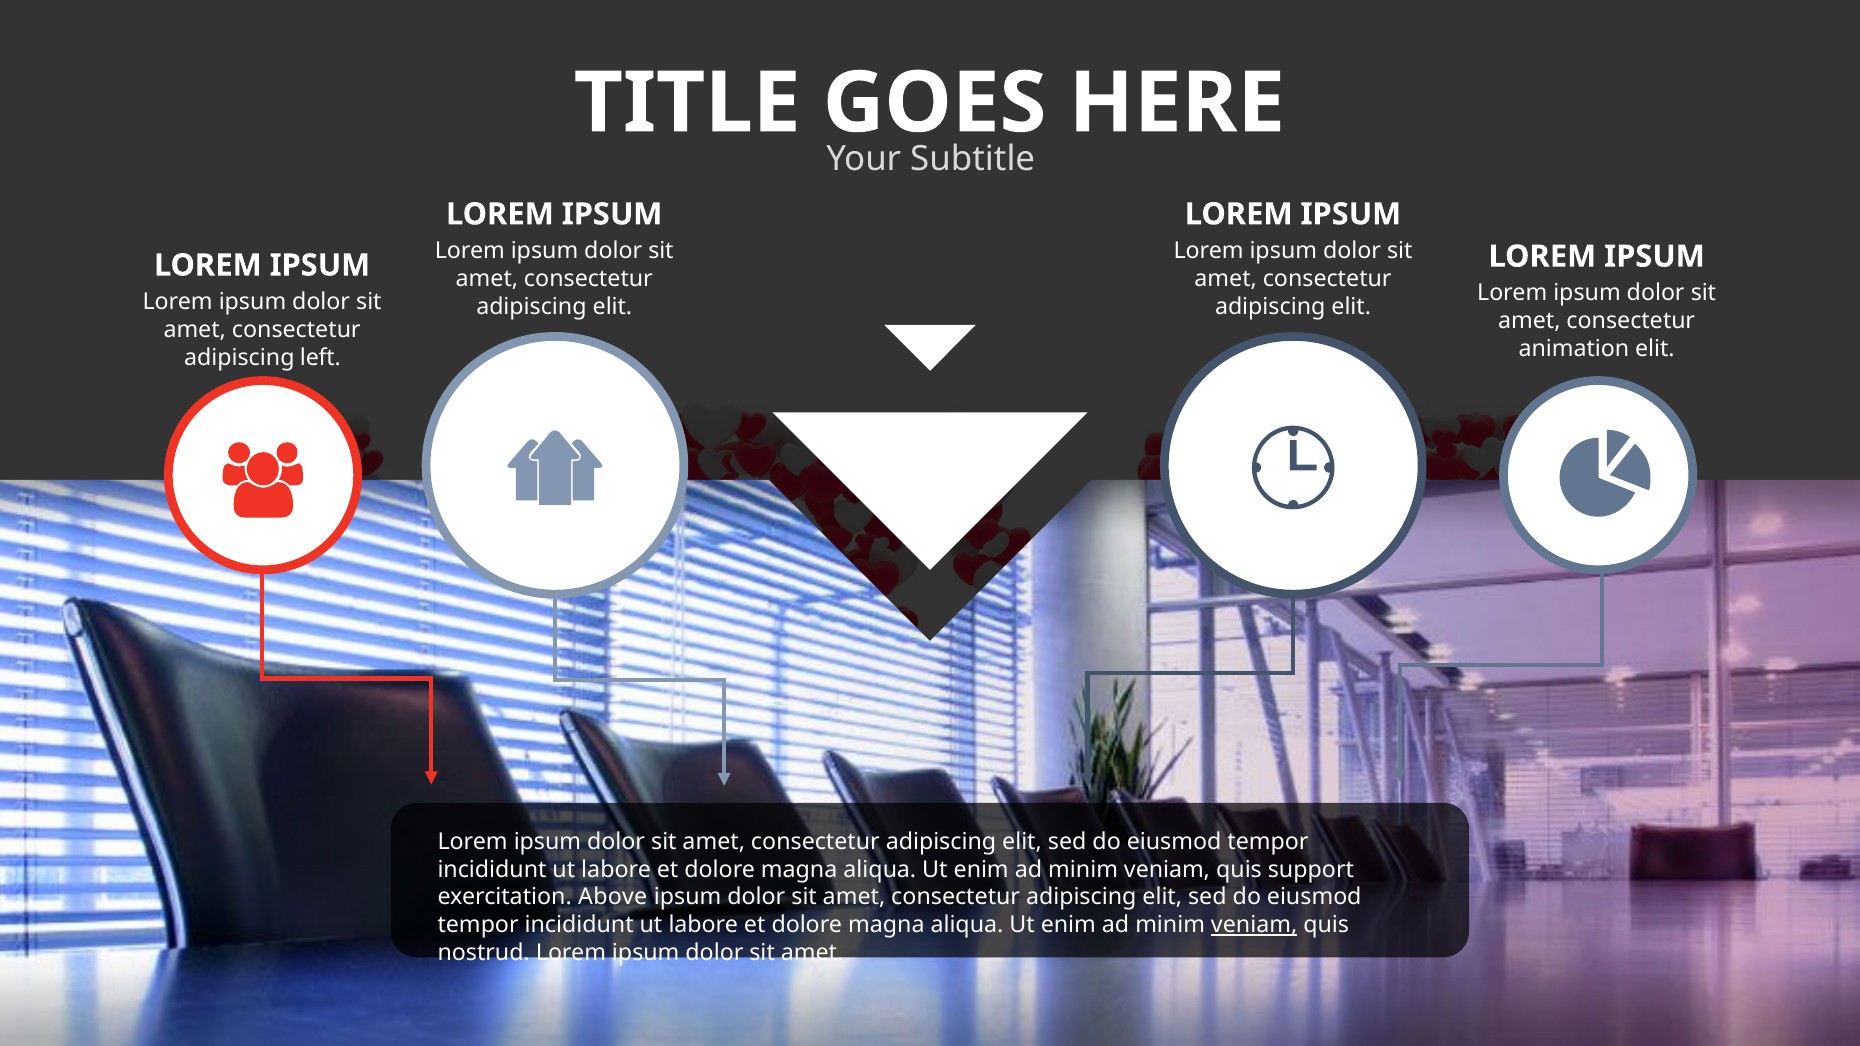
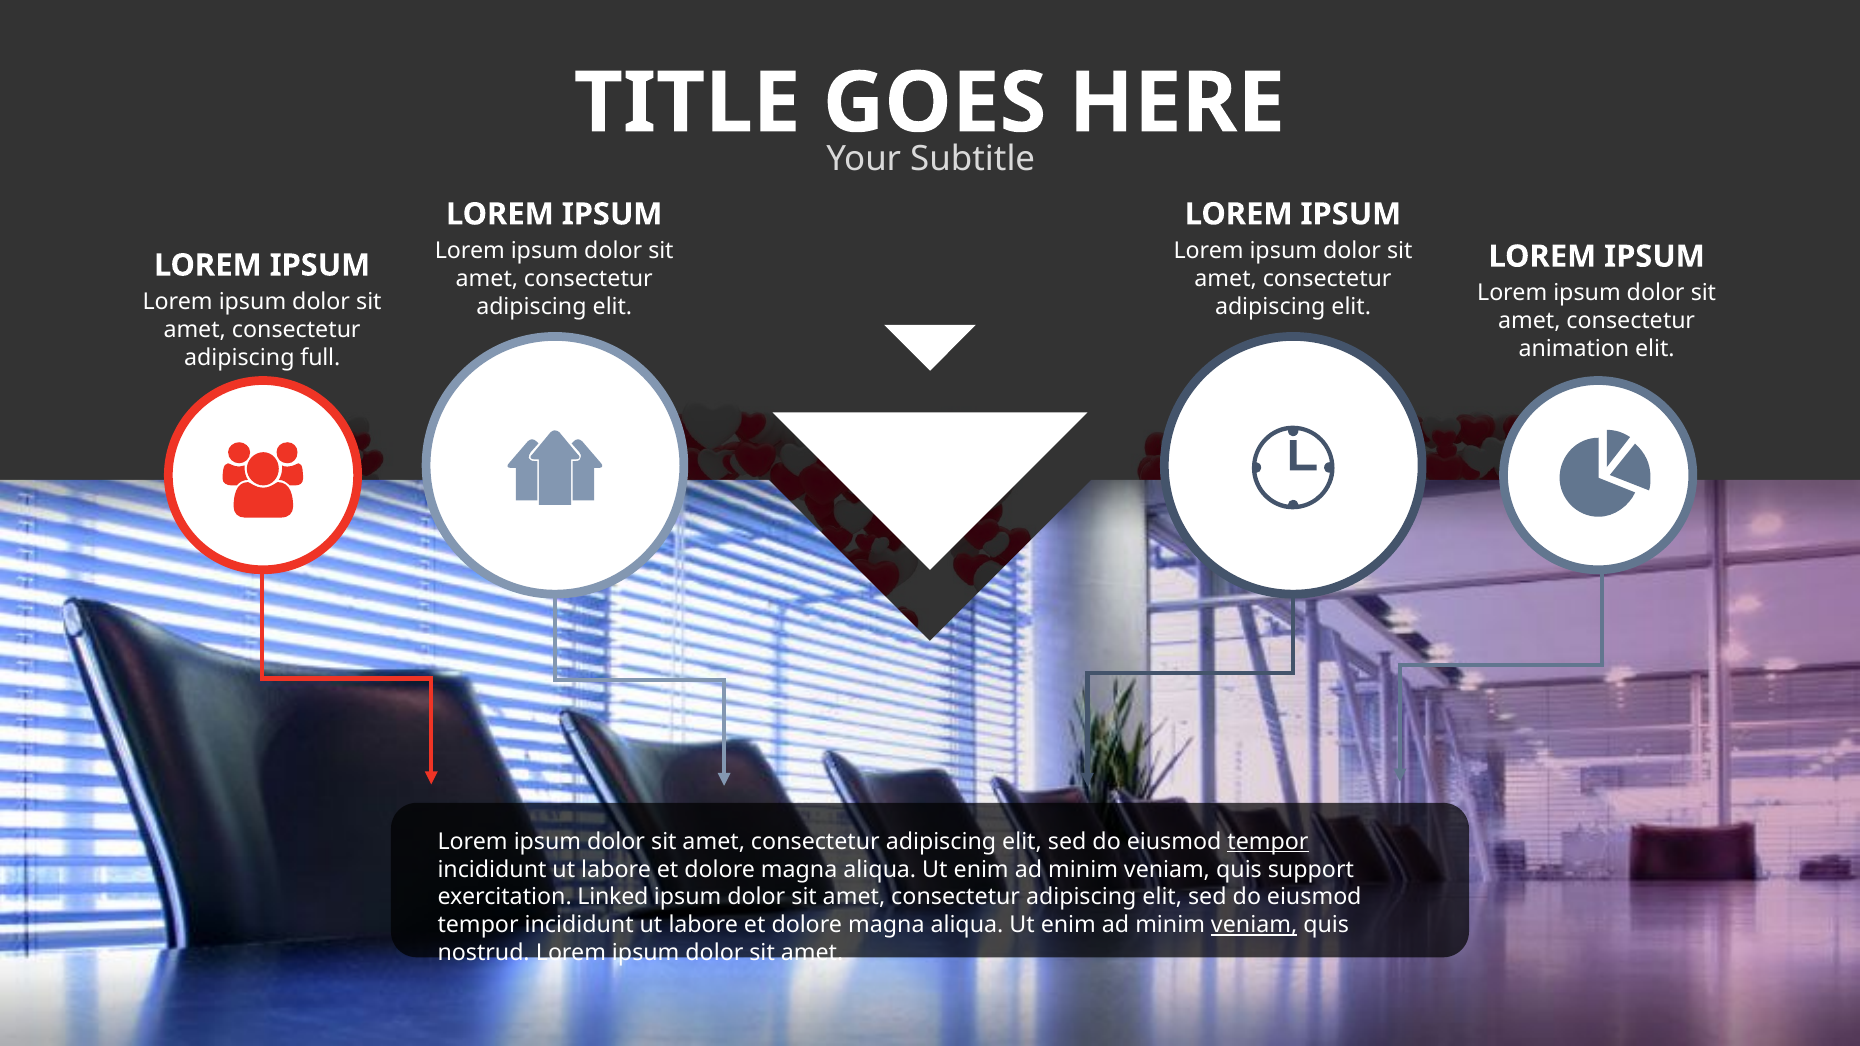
left: left -> full (320, 358)
tempor underline: none -> present (1268, 842)
Above: Above -> Linked (613, 897)
